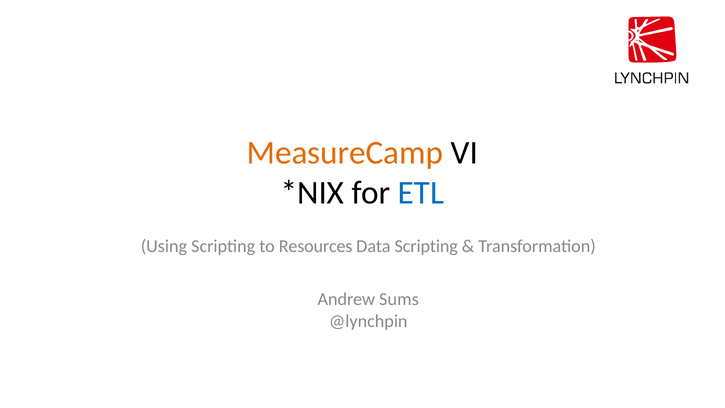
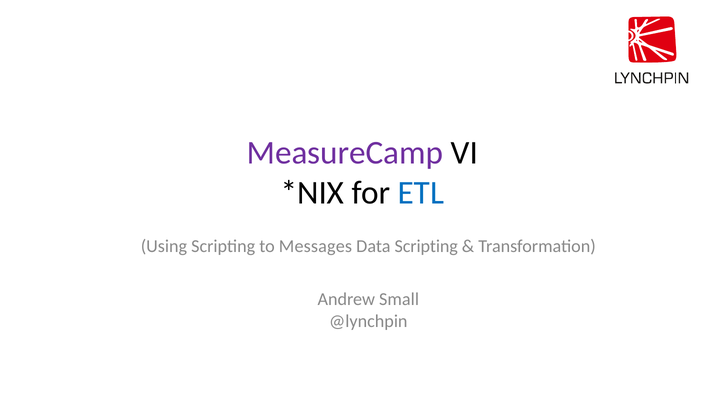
MeasureCamp colour: orange -> purple (345, 153)
Resources: Resources -> Messages (315, 246)
Sums: Sums -> Small (399, 299)
